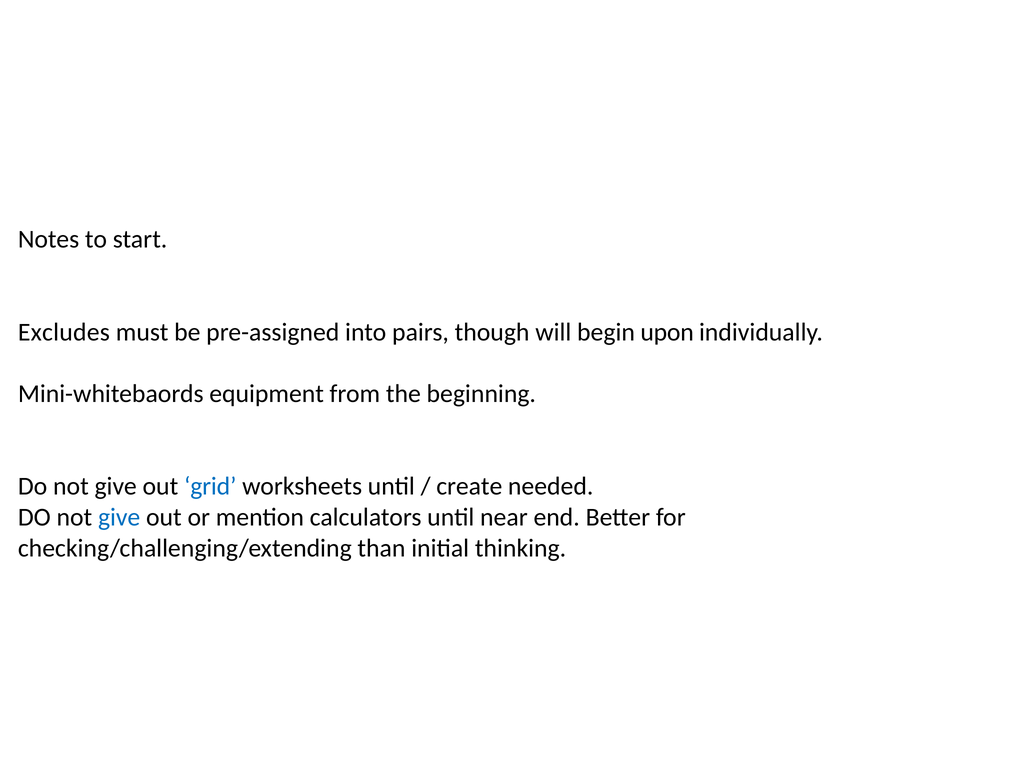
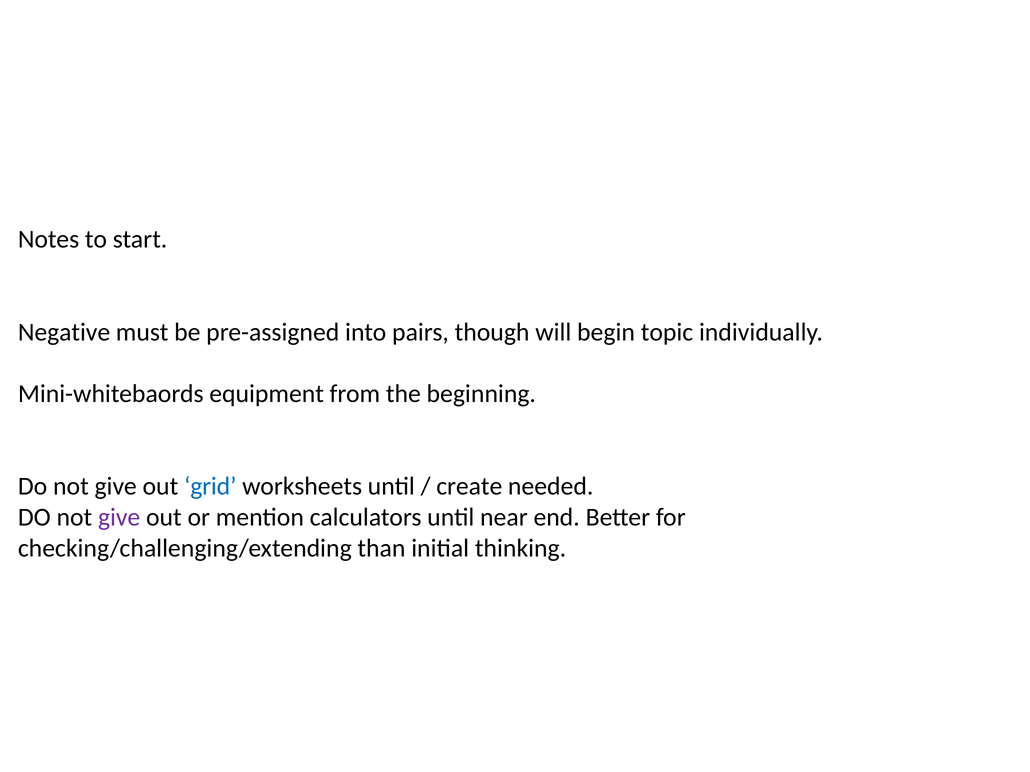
Excludes: Excludes -> Negative (64, 332)
upon: upon -> topic (667, 332)
give colour: blue -> purple (119, 518)
